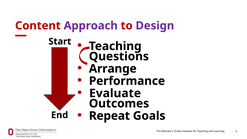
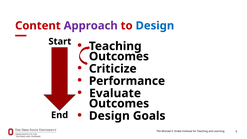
Design colour: purple -> blue (155, 26)
Questions: Questions -> Outcomes (119, 56)
Arrange: Arrange -> Criticize (113, 69)
Repeat: Repeat -> Design (109, 116)
